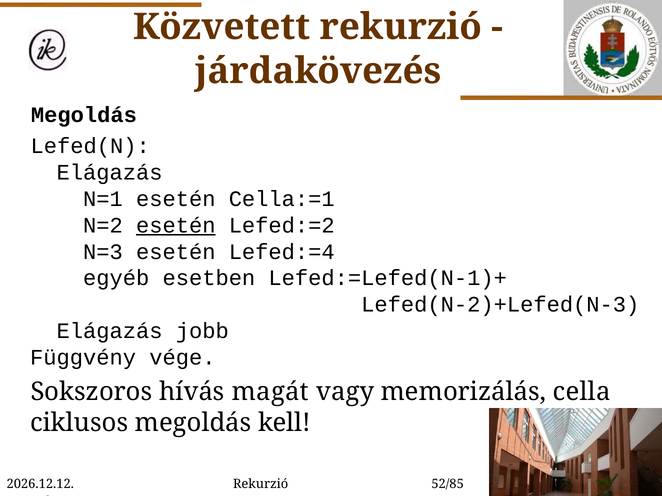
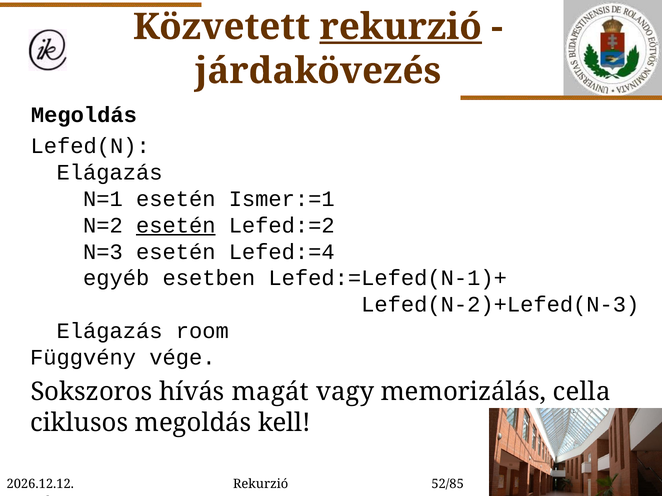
rekurzió underline: none -> present (401, 27)
Cella:=1: Cella:=1 -> Ismer:=1 (282, 199)
jobb: jobb -> room (202, 331)
